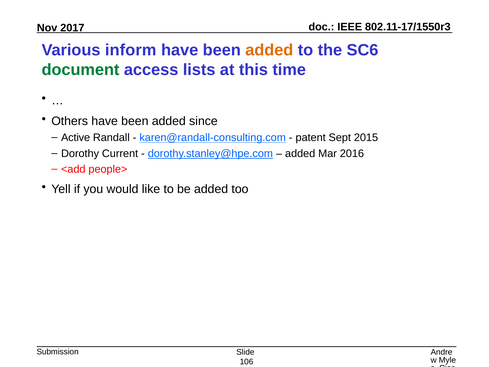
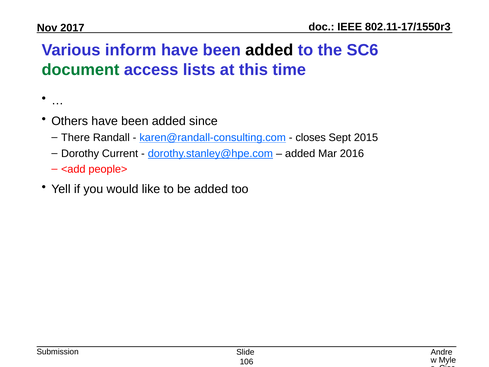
added colour: orange -> black (269, 50)
Active: Active -> There (75, 138)
patent: patent -> closes (311, 138)
